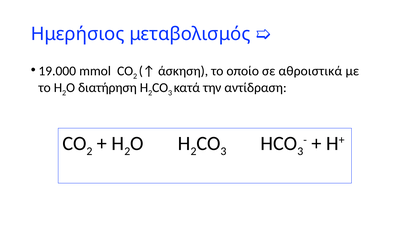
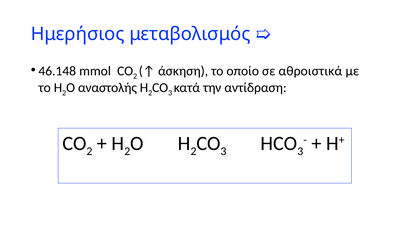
19.000: 19.000 -> 46.148 (57, 71)
διατήρηση: διατήρηση -> αναστολής (107, 88)
